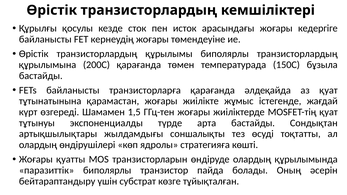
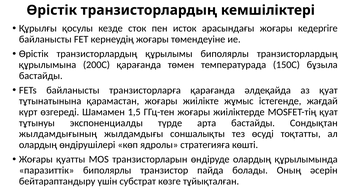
артықшылықтары: артықшылықтары -> жылдамдығының (58, 134)
